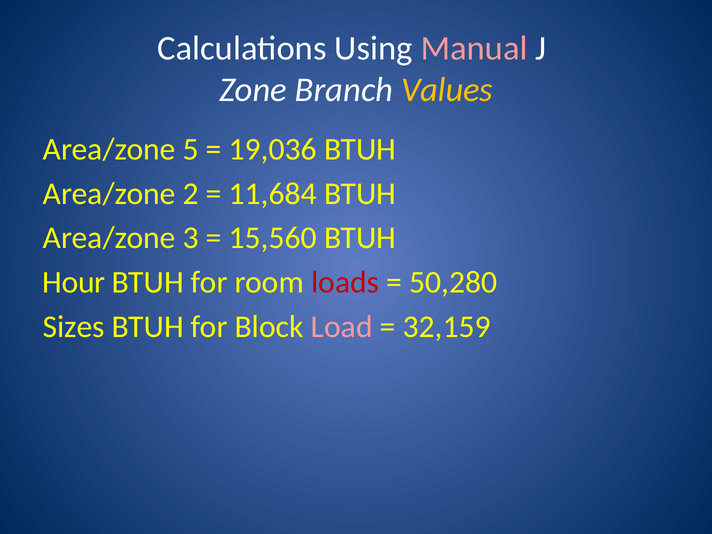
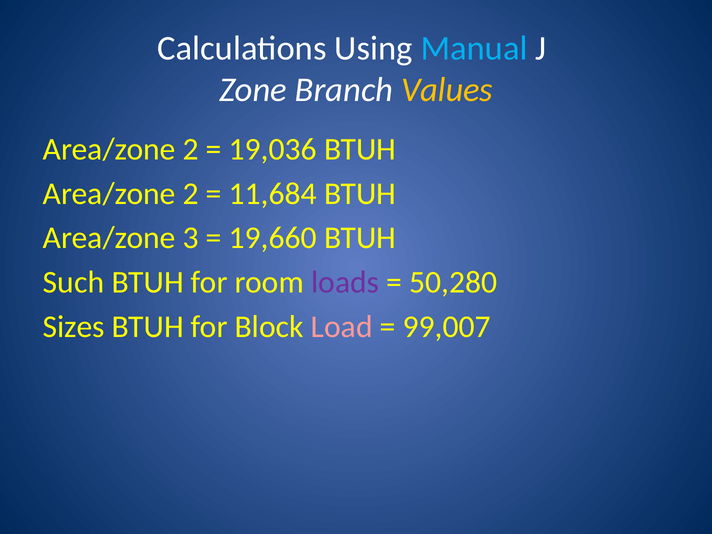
Manual colour: pink -> light blue (474, 48)
5: 5 -> 2 (191, 149)
15,560: 15,560 -> 19,660 (273, 238)
Hour: Hour -> Such (74, 282)
loads colour: red -> purple (345, 282)
32,159: 32,159 -> 99,007 (447, 327)
